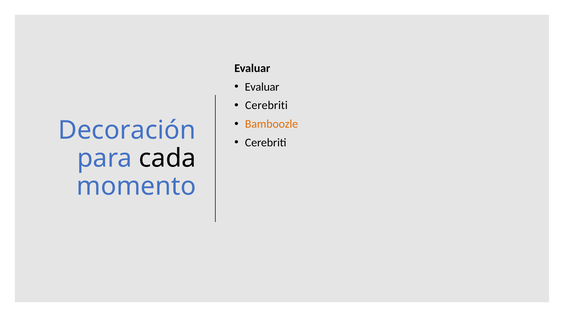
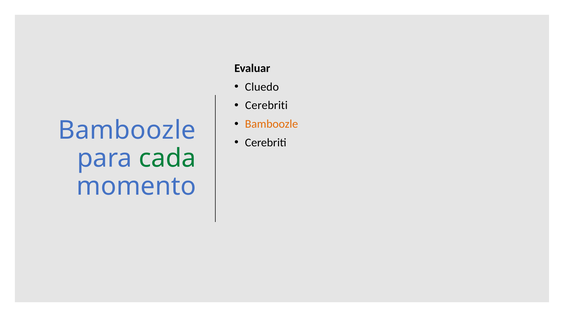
Evaluar: Evaluar -> Cluedo (262, 87)
Decoración: Decoración -> Bamboozle (127, 130)
cada colour: black -> green (167, 158)
